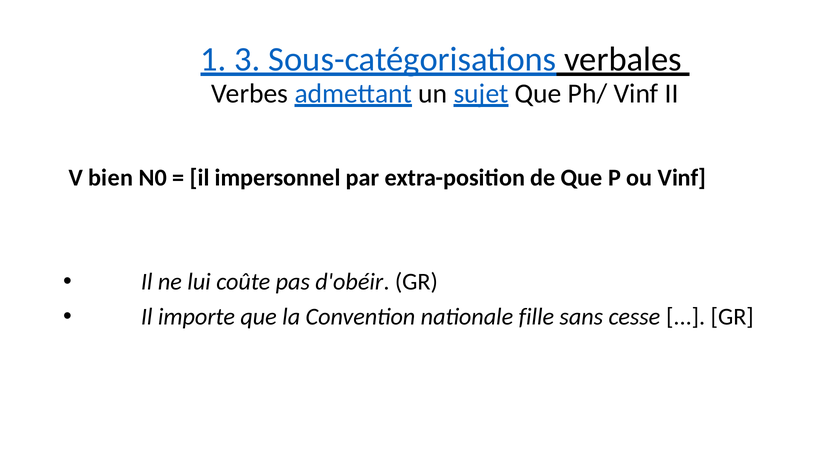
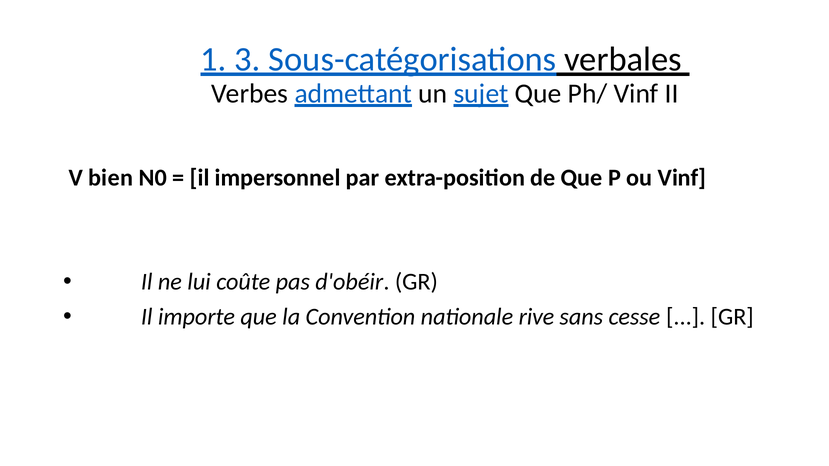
fille: fille -> rive (536, 317)
